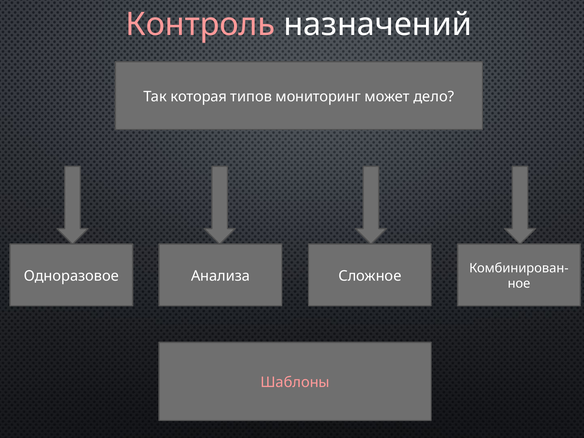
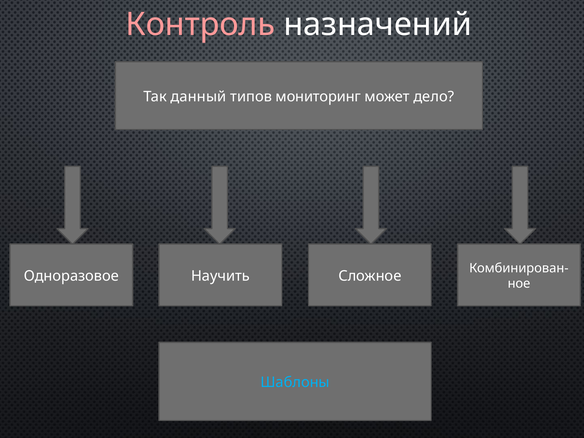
которая: которая -> данный (199, 97)
Анализа: Анализа -> Научить (220, 276)
Шаблоны colour: pink -> light blue (295, 382)
